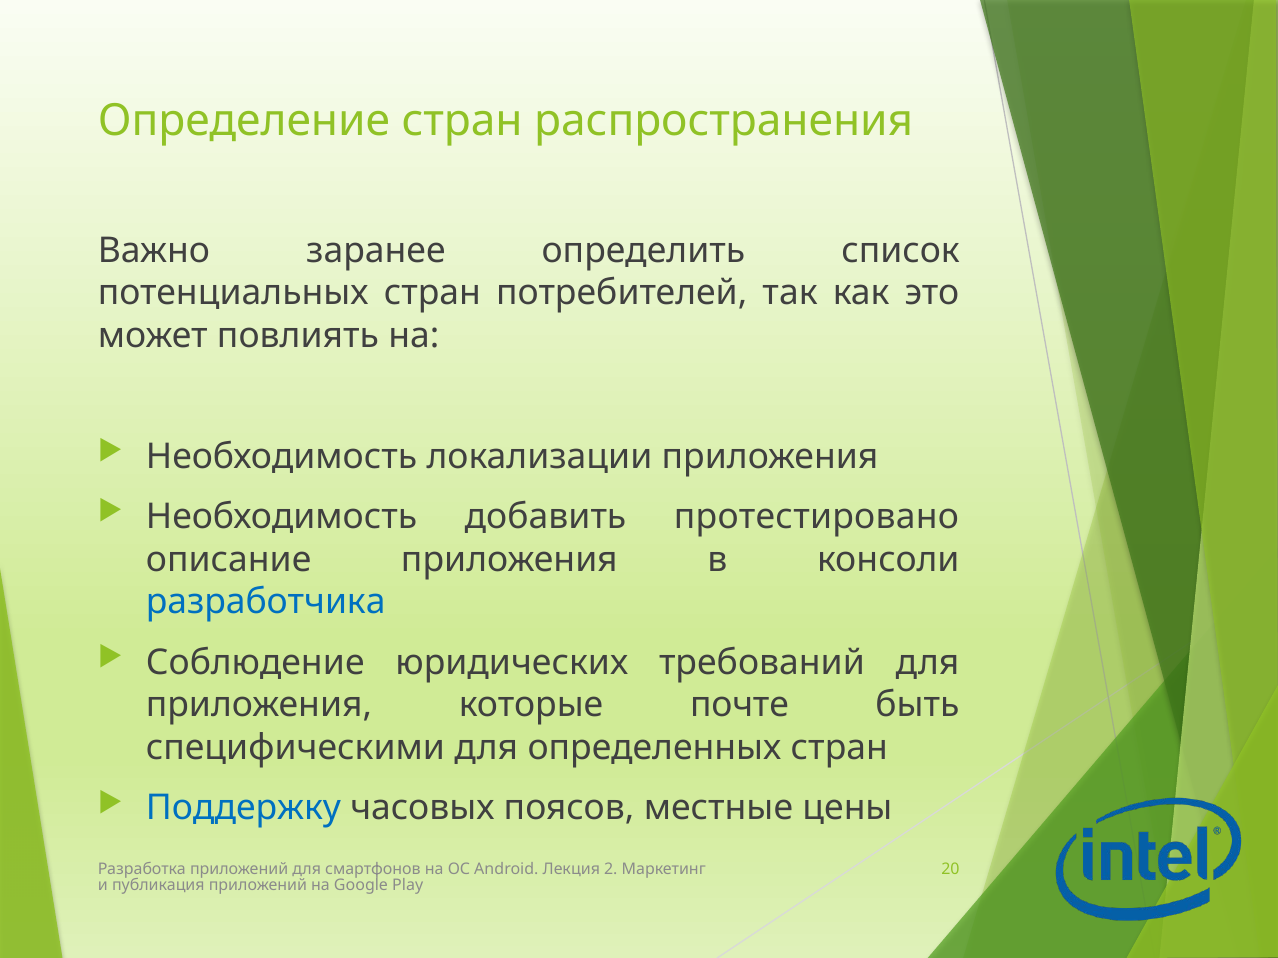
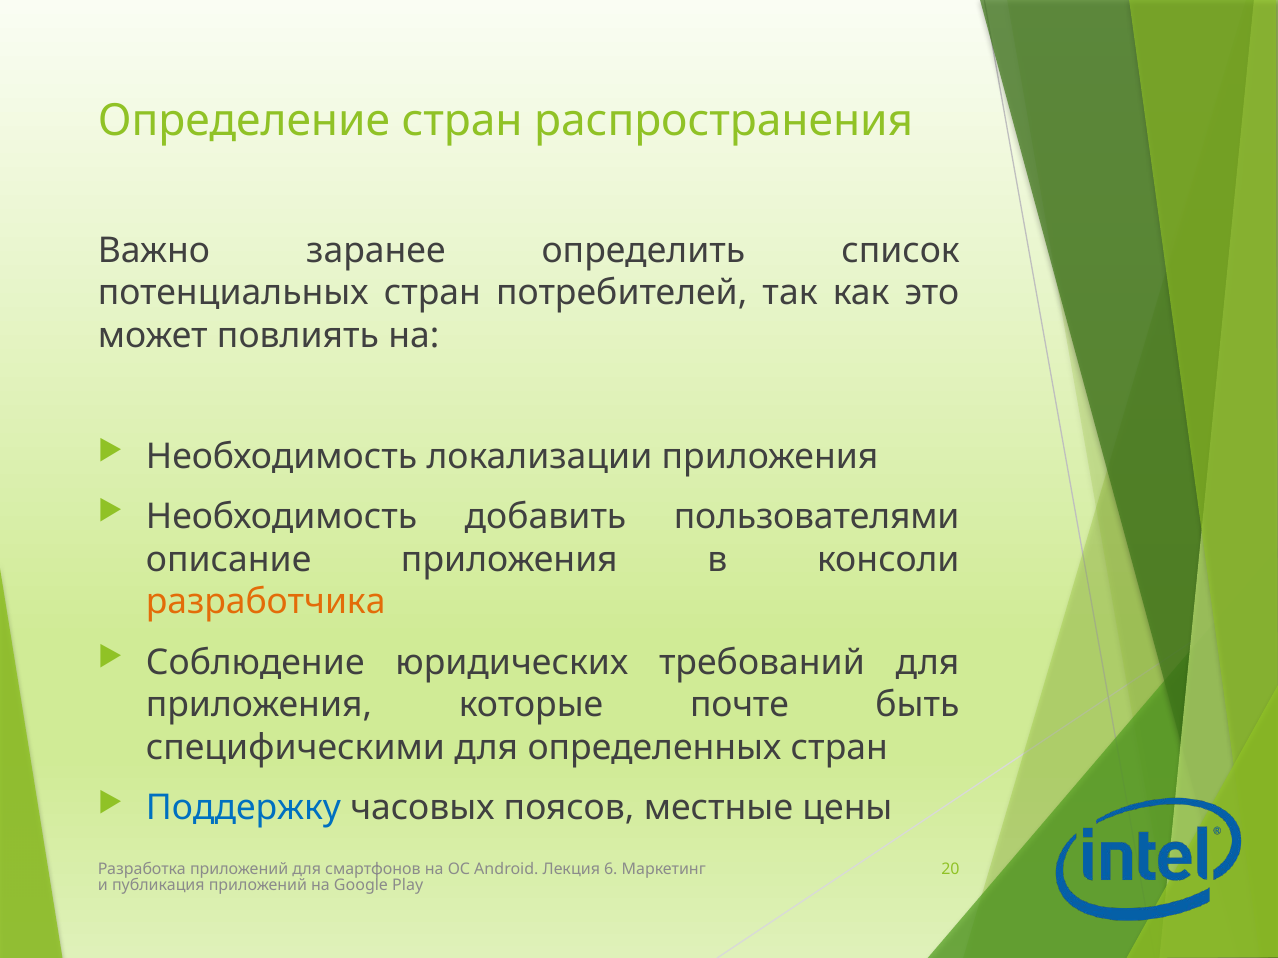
протестировано: протестировано -> пользователями (817, 517)
разработчика colour: blue -> orange (266, 602)
2: 2 -> 6 (611, 870)
